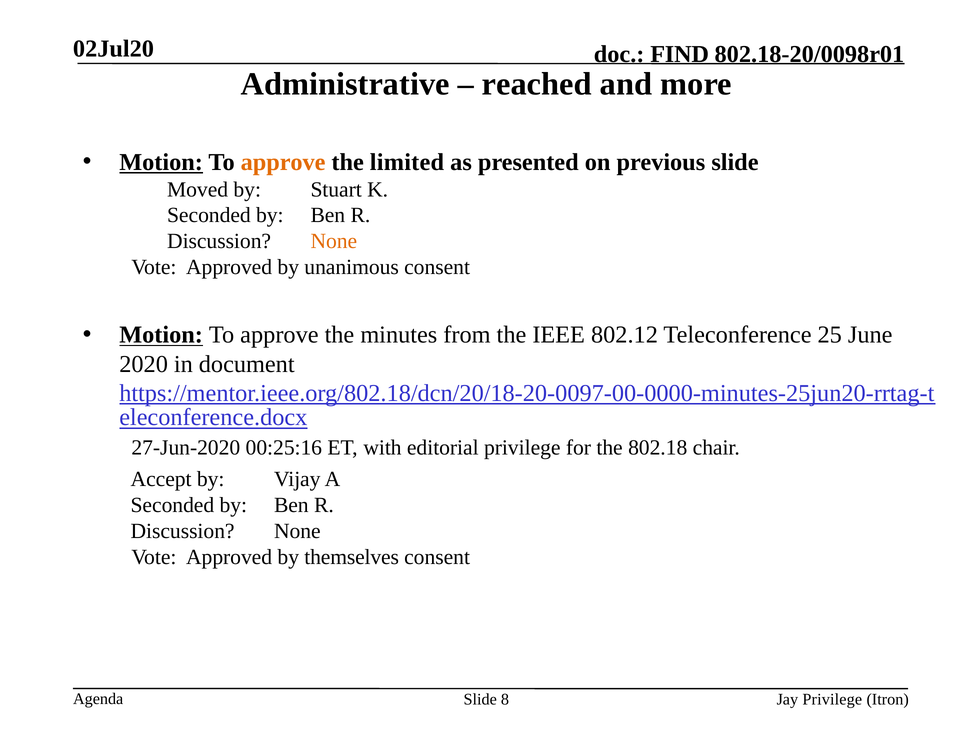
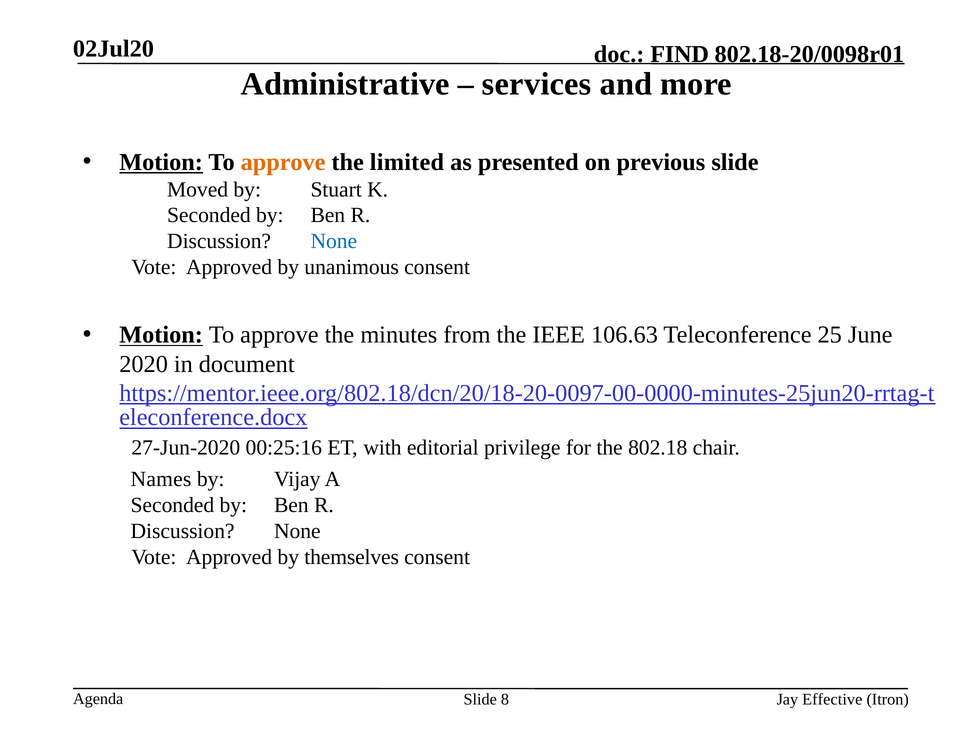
reached: reached -> services (537, 84)
None colour: orange -> blue (334, 241)
802.12: 802.12 -> 106.63 (624, 335)
Accept: Accept -> Names (161, 480)
Jay Privilege: Privilege -> Effective (832, 700)
